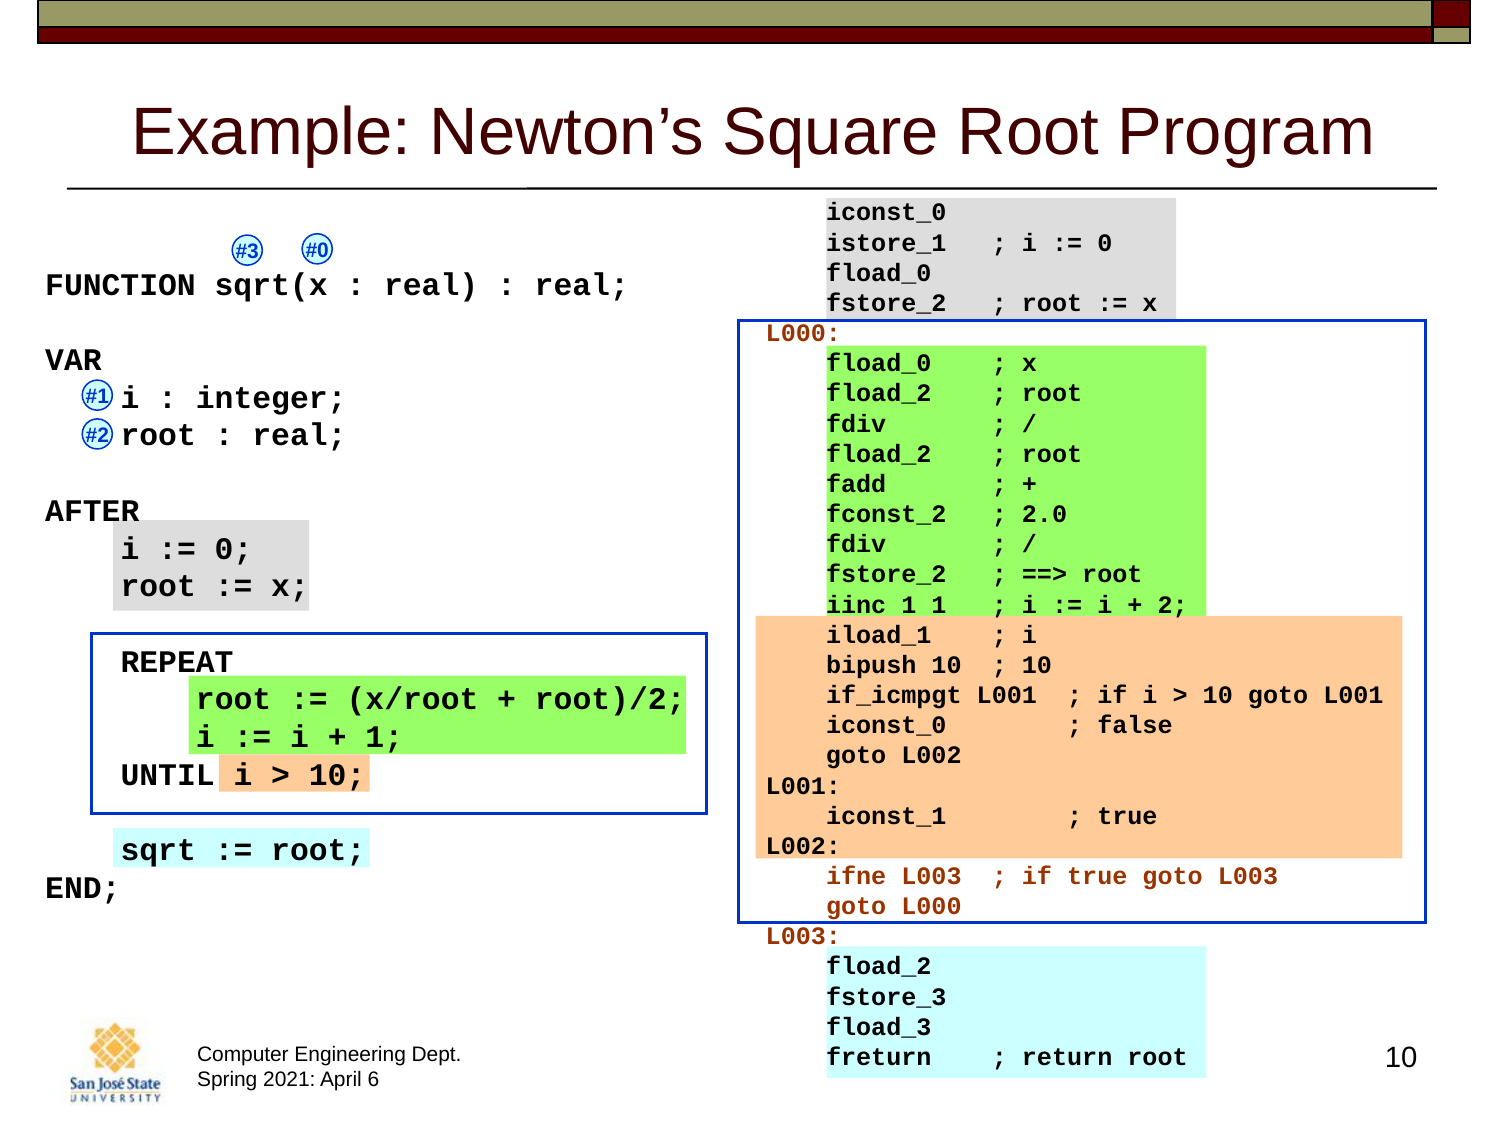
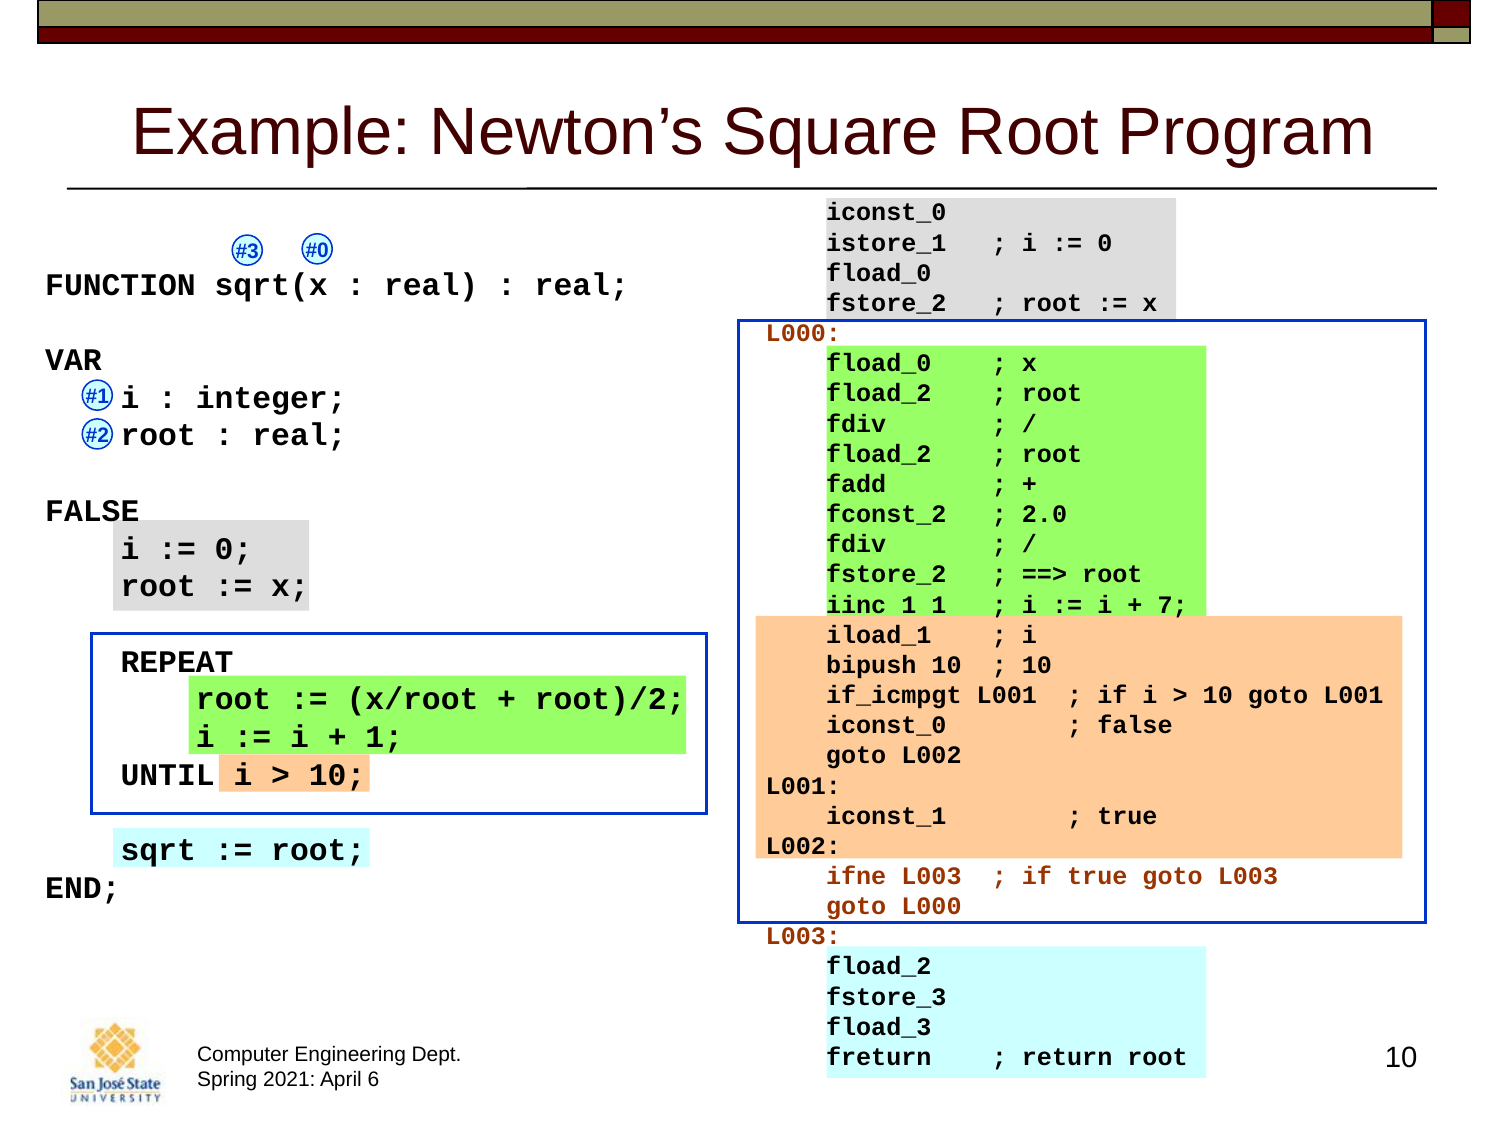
AFTER: AFTER -> FALSE (92, 511)
2: 2 -> 7 (1173, 605)
